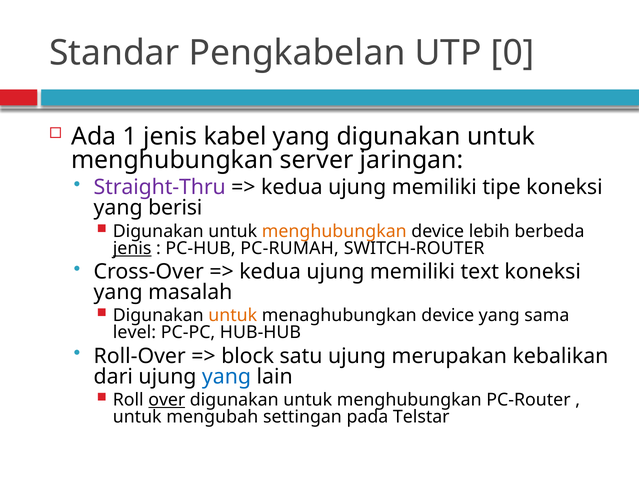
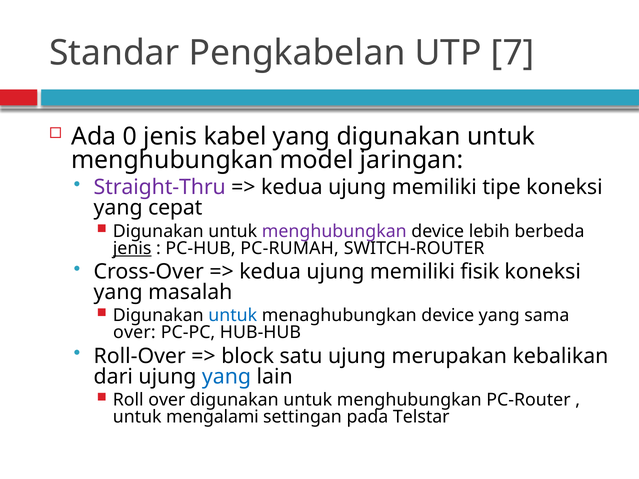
0: 0 -> 7 (513, 53)
1: 1 -> 0 (130, 137)
server: server -> model (317, 160)
berisi: berisi -> cepat (175, 208)
menghubungkan colour: orange -> purple (334, 231)
text: text -> fisik (480, 272)
untuk colour: orange -> blue (233, 316)
level: level -> over (134, 333)
over underline: present -> none (167, 400)
mengubah: mengubah -> mengalami (212, 417)
